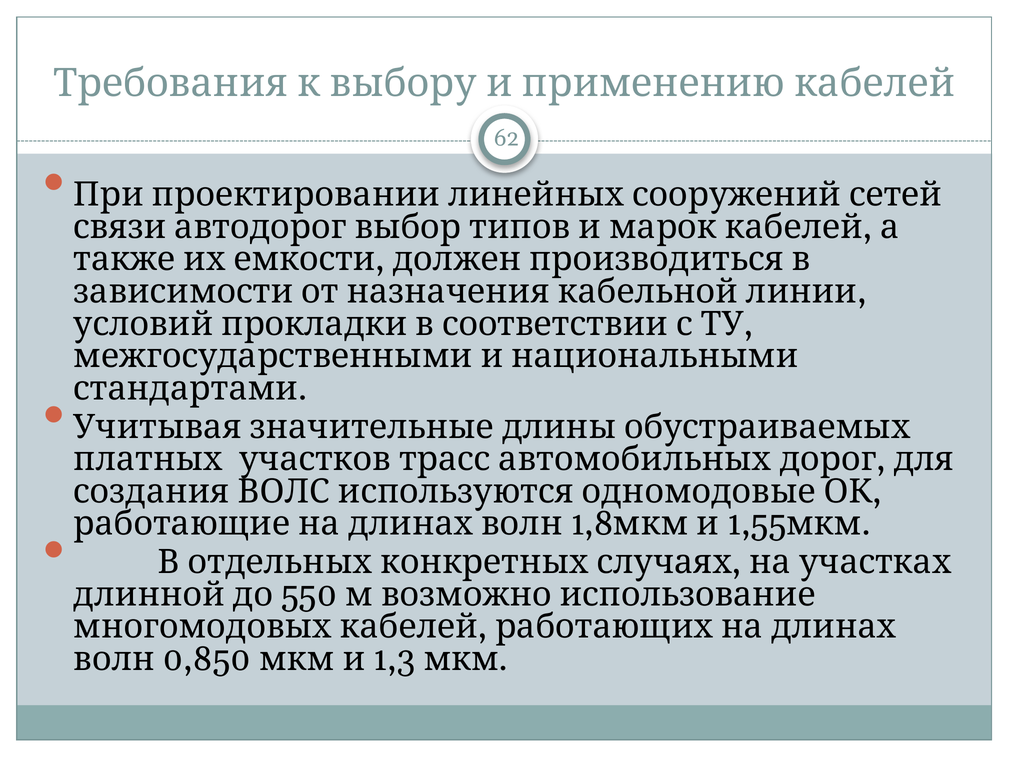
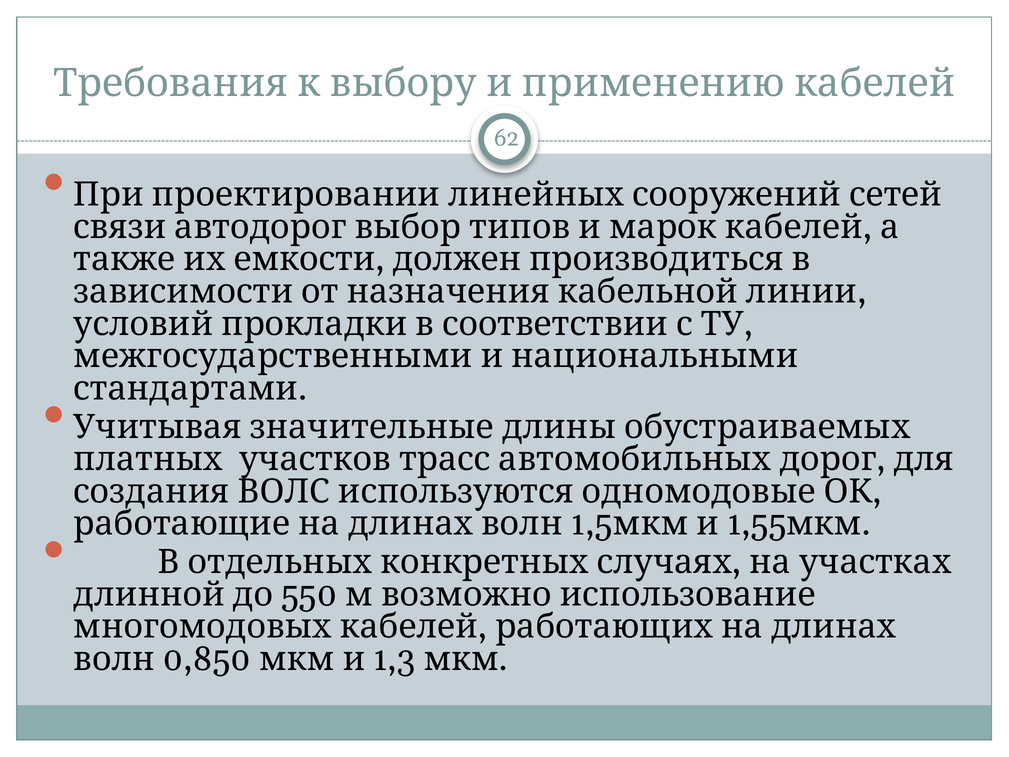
1,8: 1,8 -> 1,5 (592, 524)
